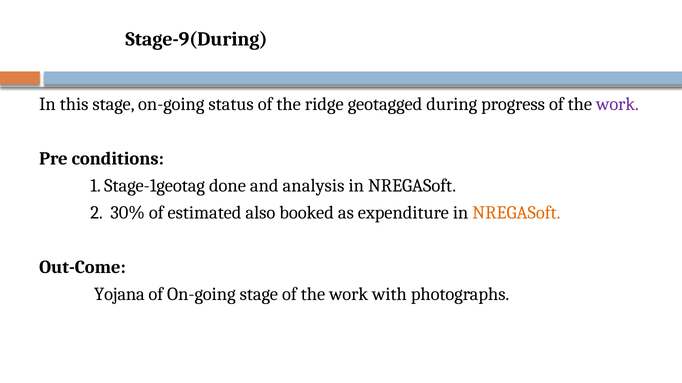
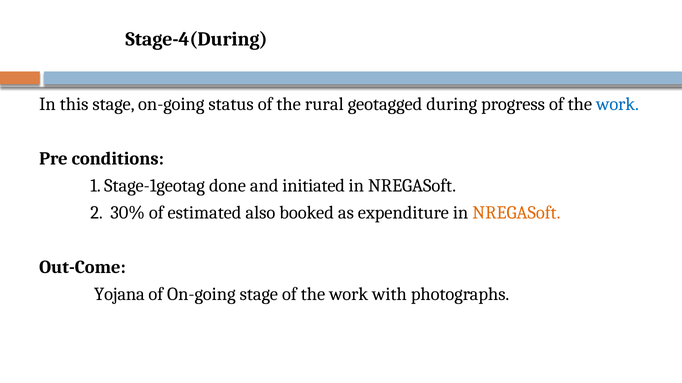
Stage-9(During: Stage-9(During -> Stage-4(During (197, 39)
ridge: ridge -> rural (324, 104)
work colour: purple -> blue (618, 104)
analysis: analysis -> initiated (314, 186)
